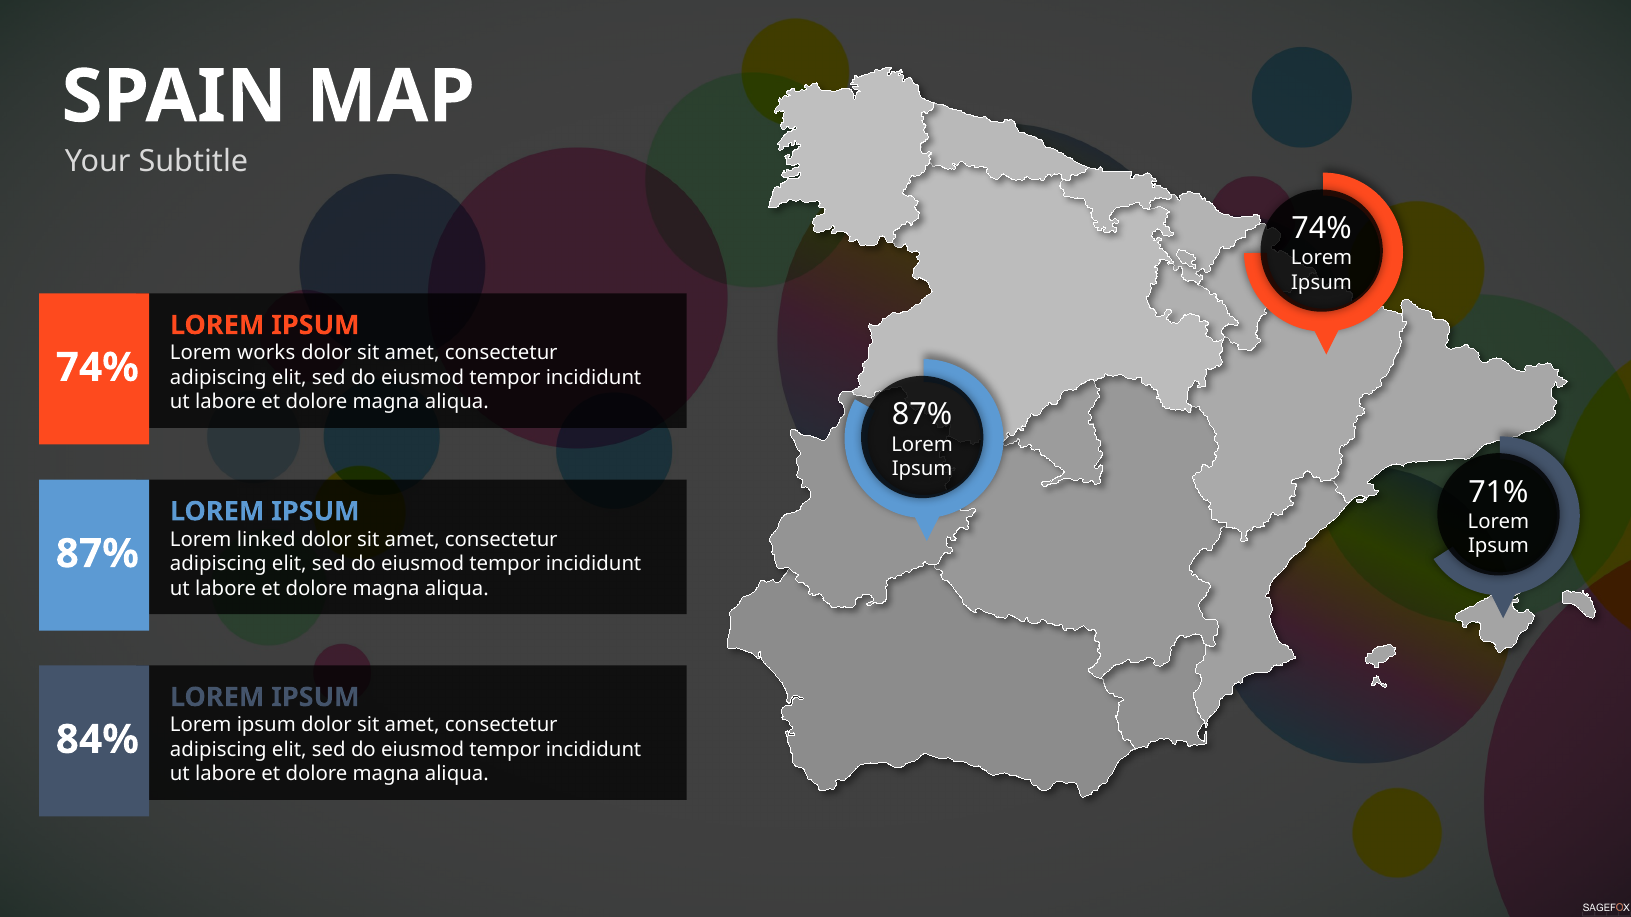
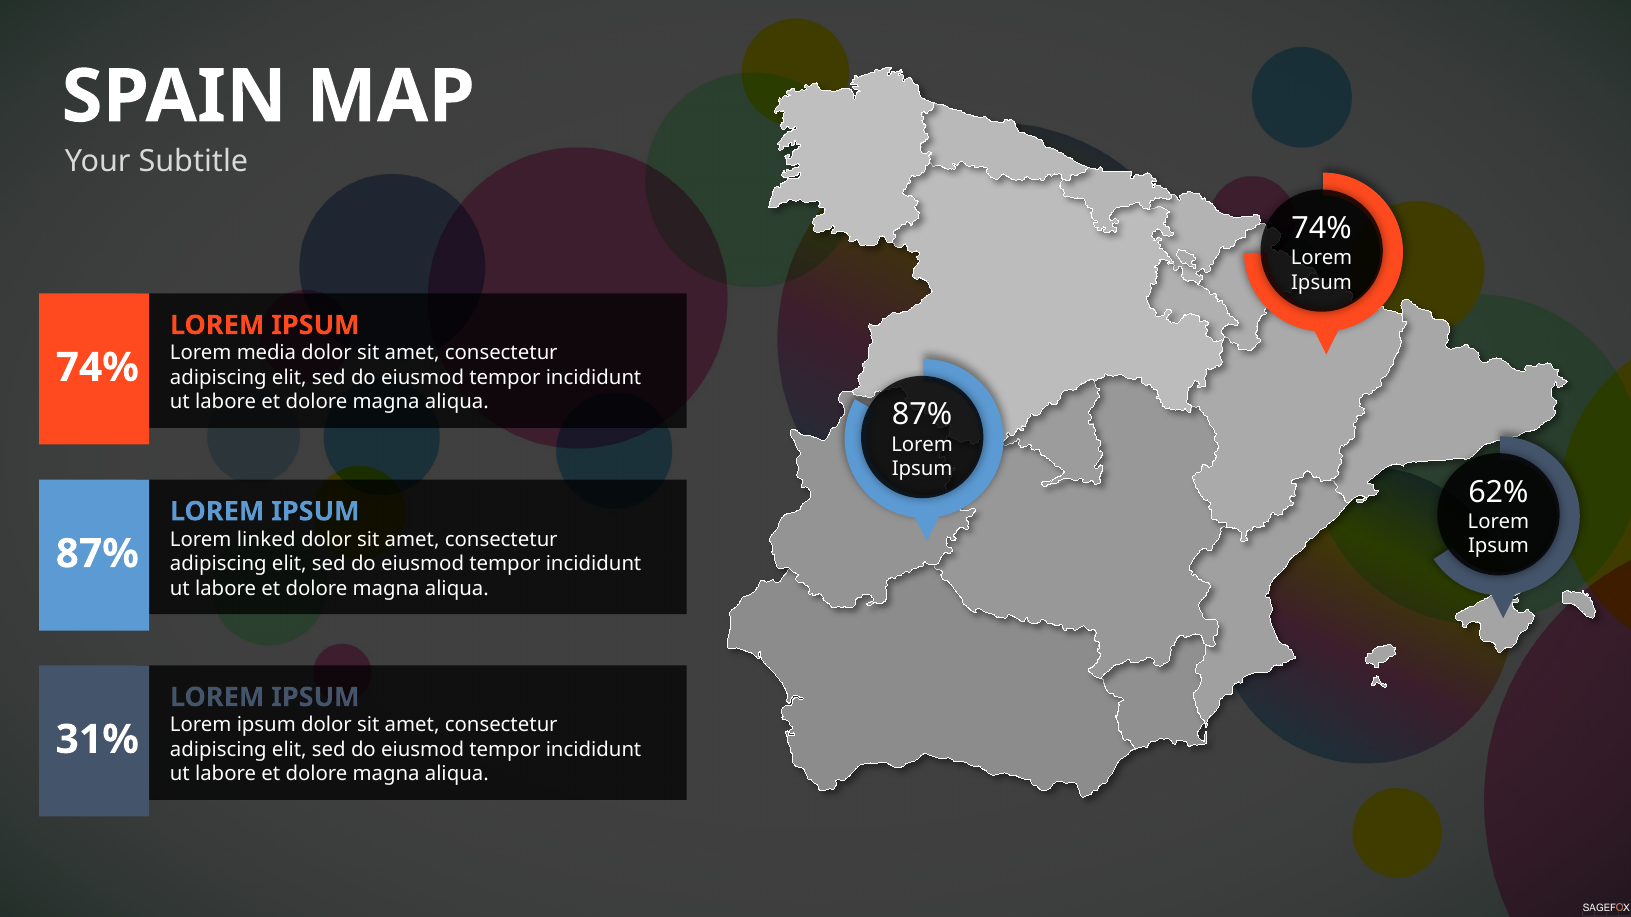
works: works -> media (266, 353)
71%: 71% -> 62% (1498, 492)
84%: 84% -> 31% (97, 740)
